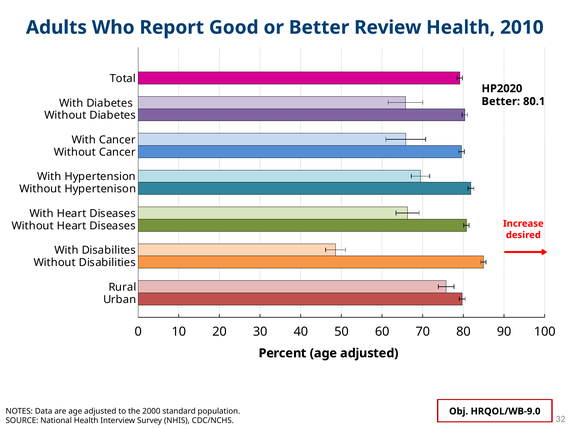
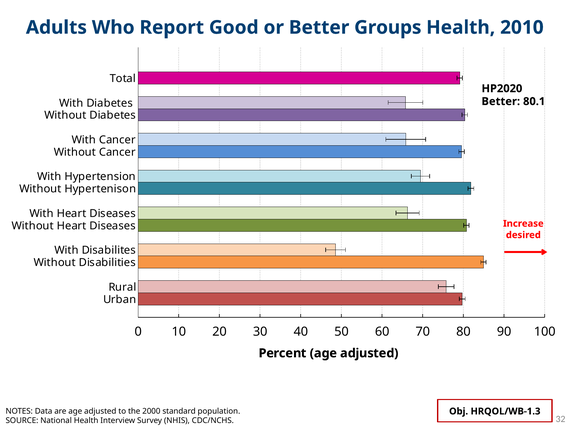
Review: Review -> Groups (388, 27)
HRQOL/WB-9.0: HRQOL/WB-9.0 -> HRQOL/WB-1.3 (506, 412)
